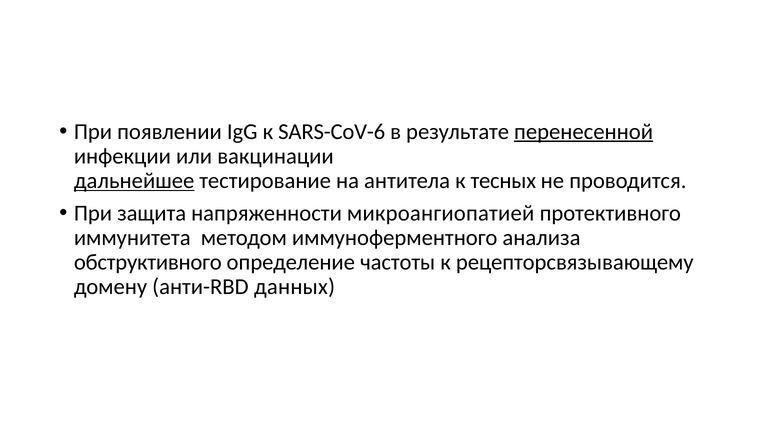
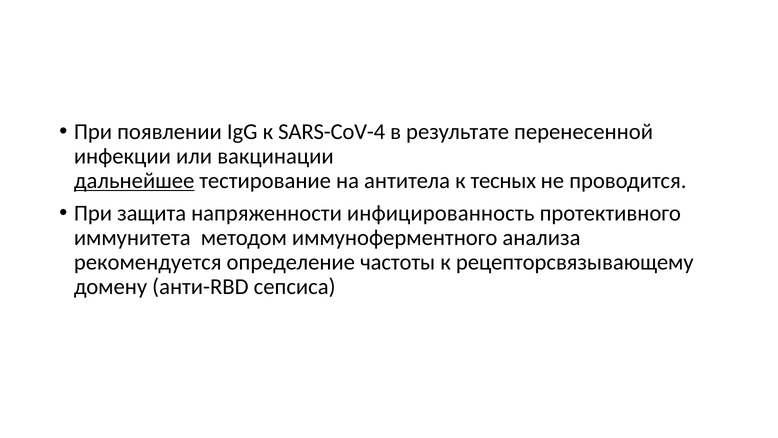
SARS-CoV-6: SARS-CoV-6 -> SARS-CoV-4 (332, 132)
перенесенной underline: present -> none (584, 132)
микроангиопатией: микроангиопатией -> инфицированность (441, 213)
обструктивного: обструктивного -> рекомендуется (148, 262)
данных: данных -> сепсиса (295, 287)
